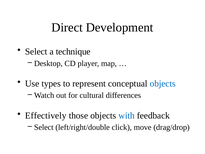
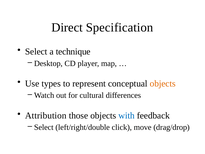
Development: Development -> Specification (120, 27)
objects colour: blue -> orange (163, 83)
Effectively: Effectively -> Attribution (46, 115)
